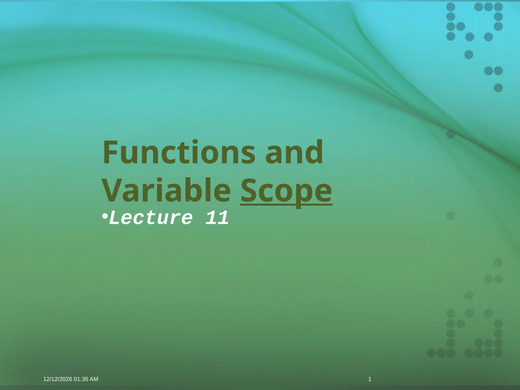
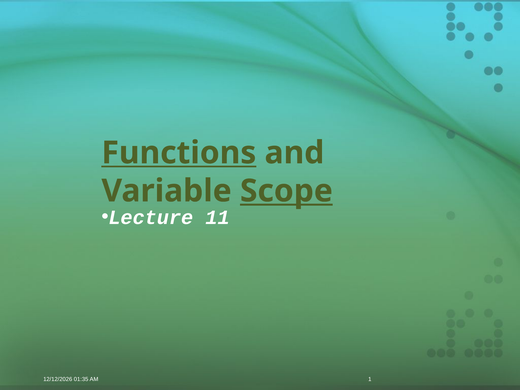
Functions underline: none -> present (179, 153)
